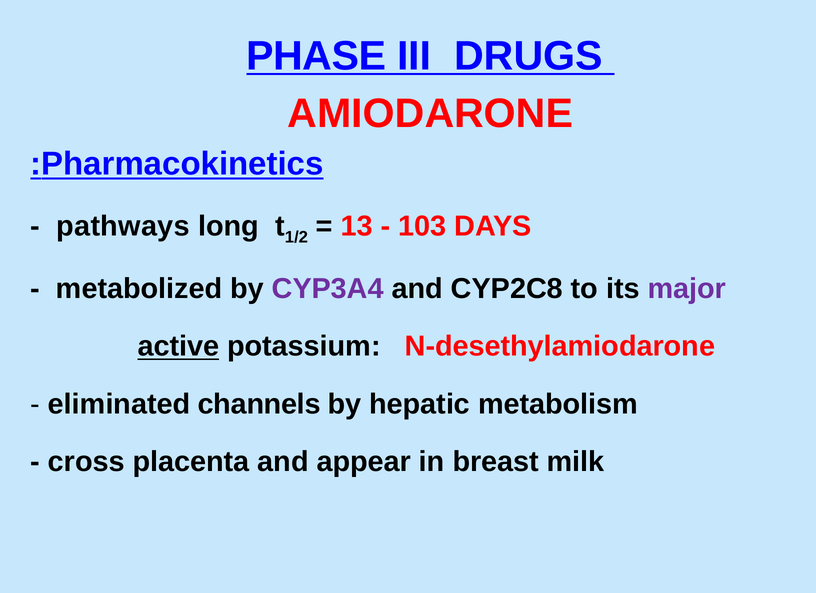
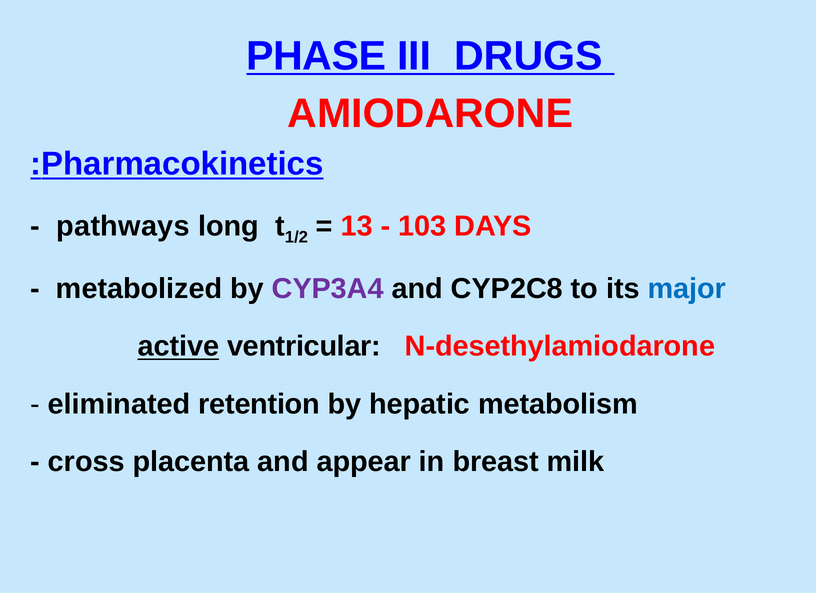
major colour: purple -> blue (687, 289)
potassium: potassium -> ventricular (304, 347)
channels: channels -> retention (259, 404)
